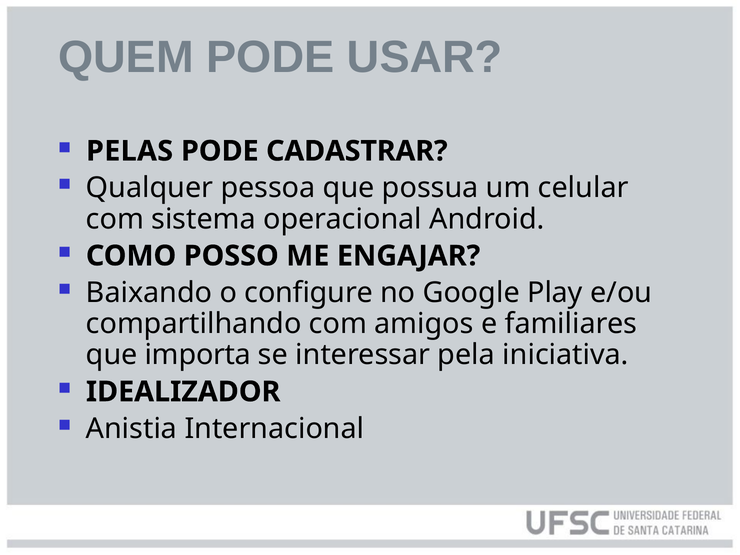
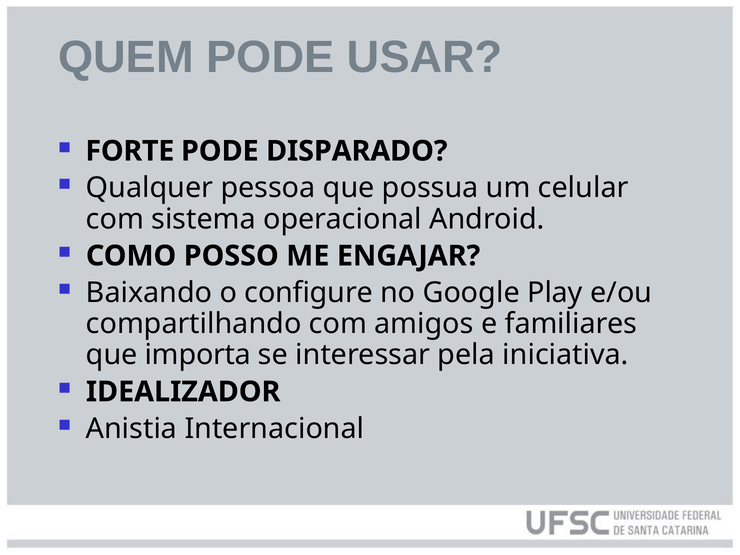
PELAS: PELAS -> FORTE (130, 151)
CADASTRAR: CADASTRAR -> DISPARADO (357, 151)
